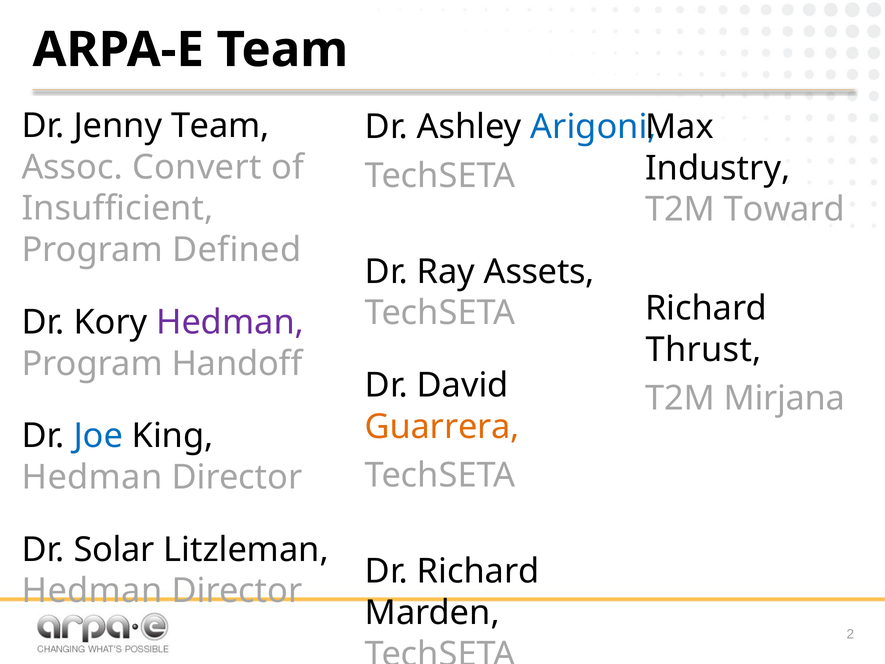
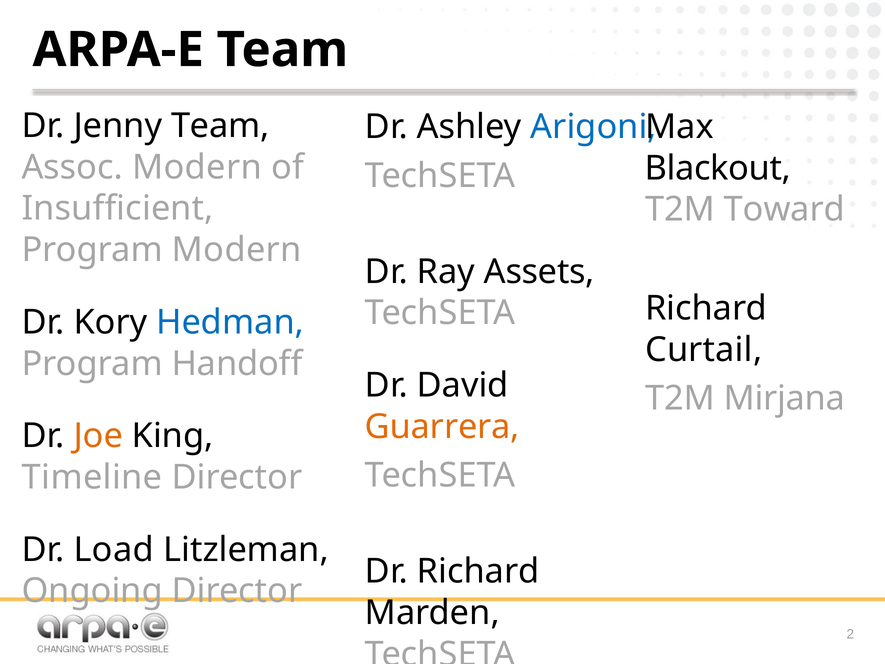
Assoc Convert: Convert -> Modern (197, 167)
Industry: Industry -> Blackout (718, 168)
Program Defined: Defined -> Modern (237, 250)
Hedman colour: purple -> blue (230, 322)
Thrust: Thrust -> Curtail (704, 350)
Joe colour: blue -> orange (98, 436)
Hedman: Hedman -> Timeline (92, 477)
Solar: Solar -> Load (114, 550)
Hedman: Hedman -> Ongoing (92, 591)
